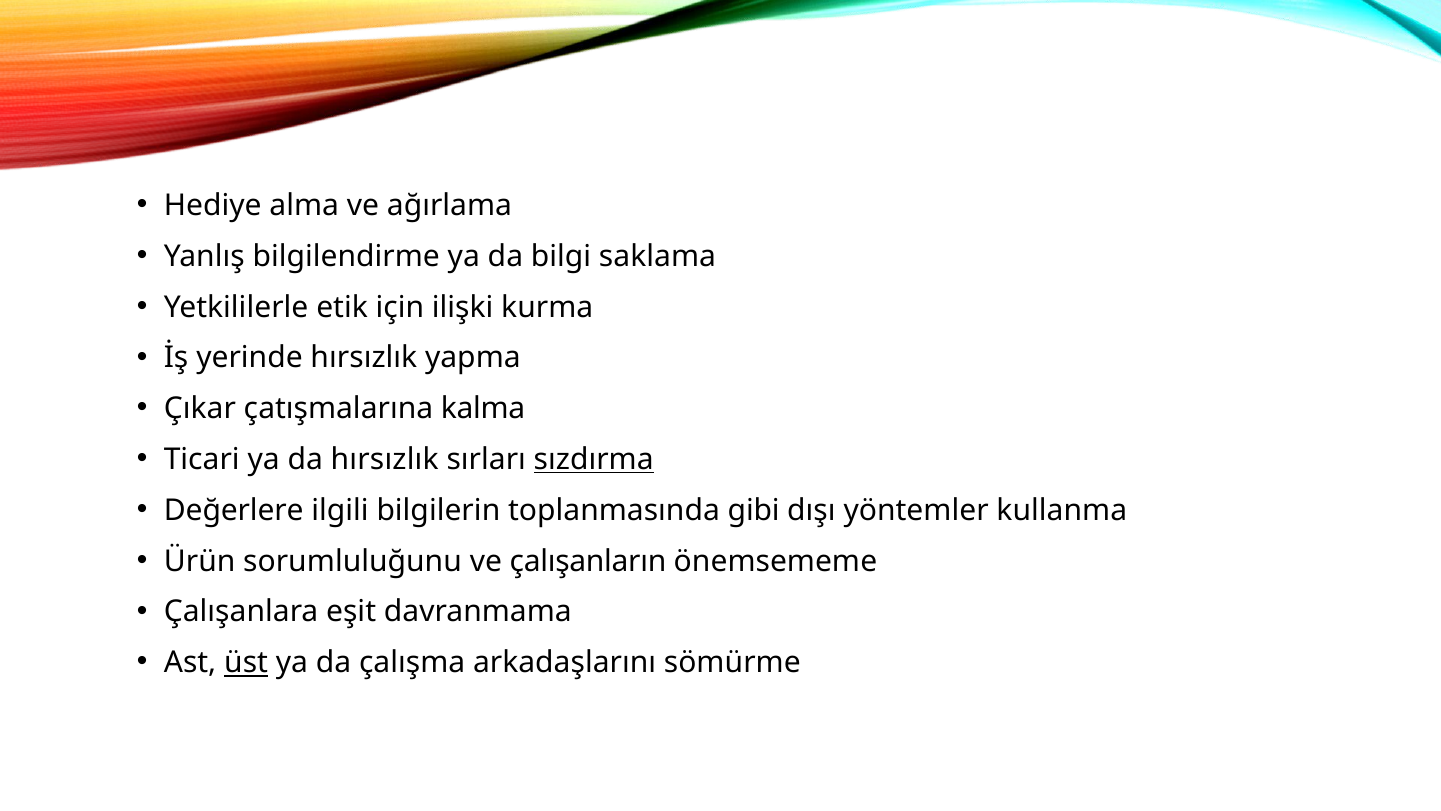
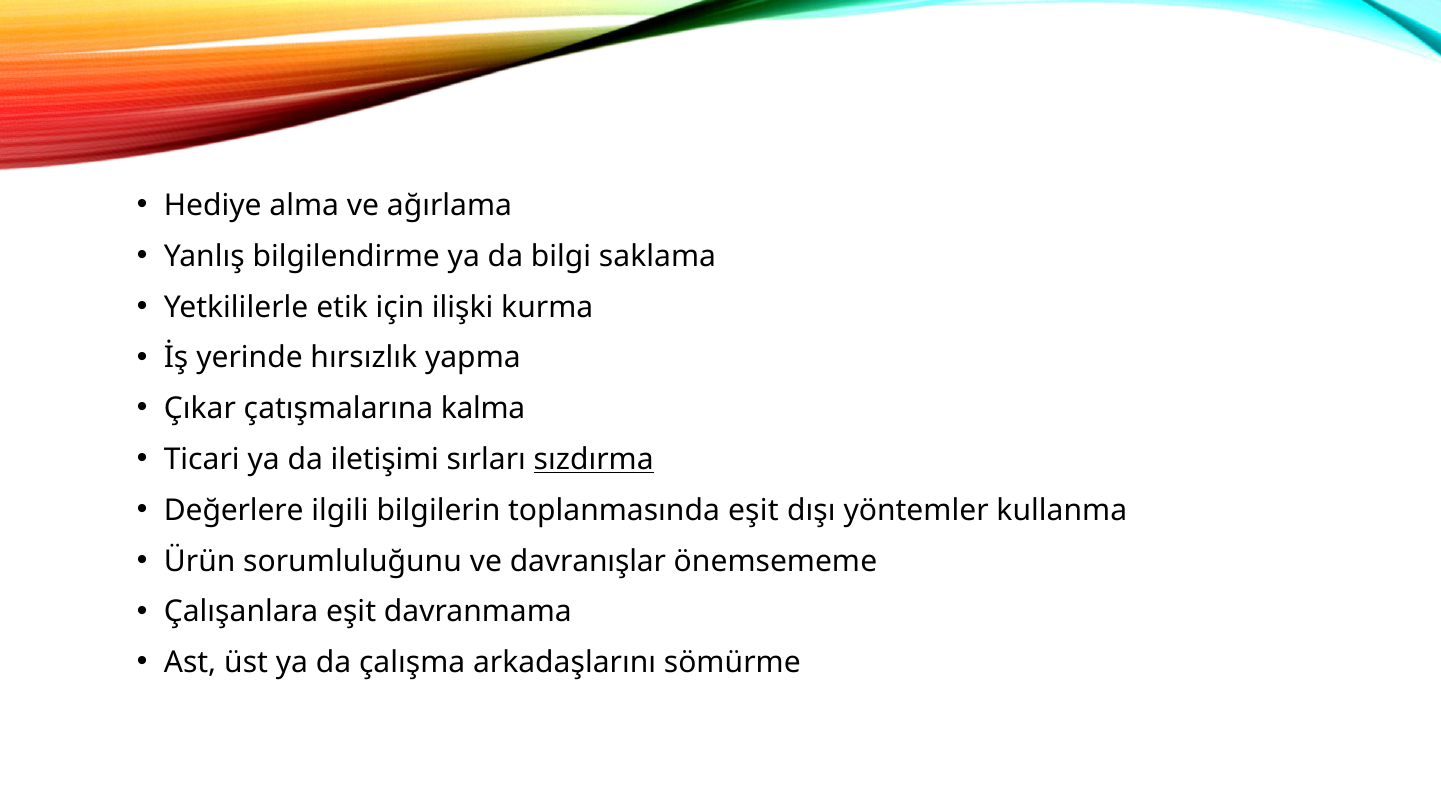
da hırsızlık: hırsızlık -> iletişimi (385, 459)
toplanmasında gibi: gibi -> eşit (753, 510)
çalışanların: çalışanların -> davranışlar (588, 561)
üst underline: present -> none (246, 662)
